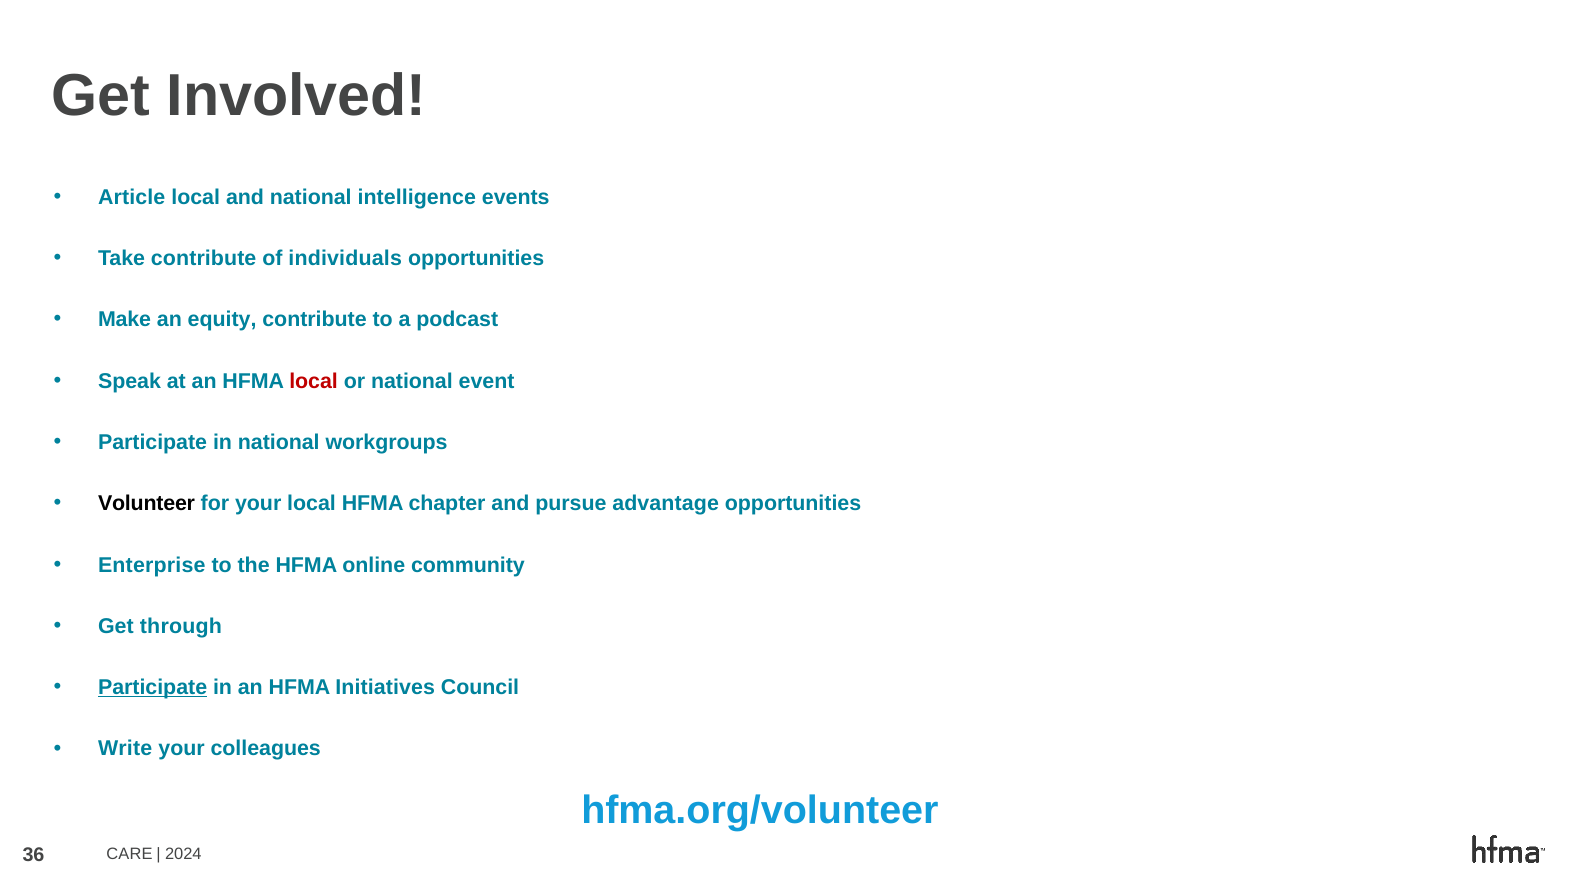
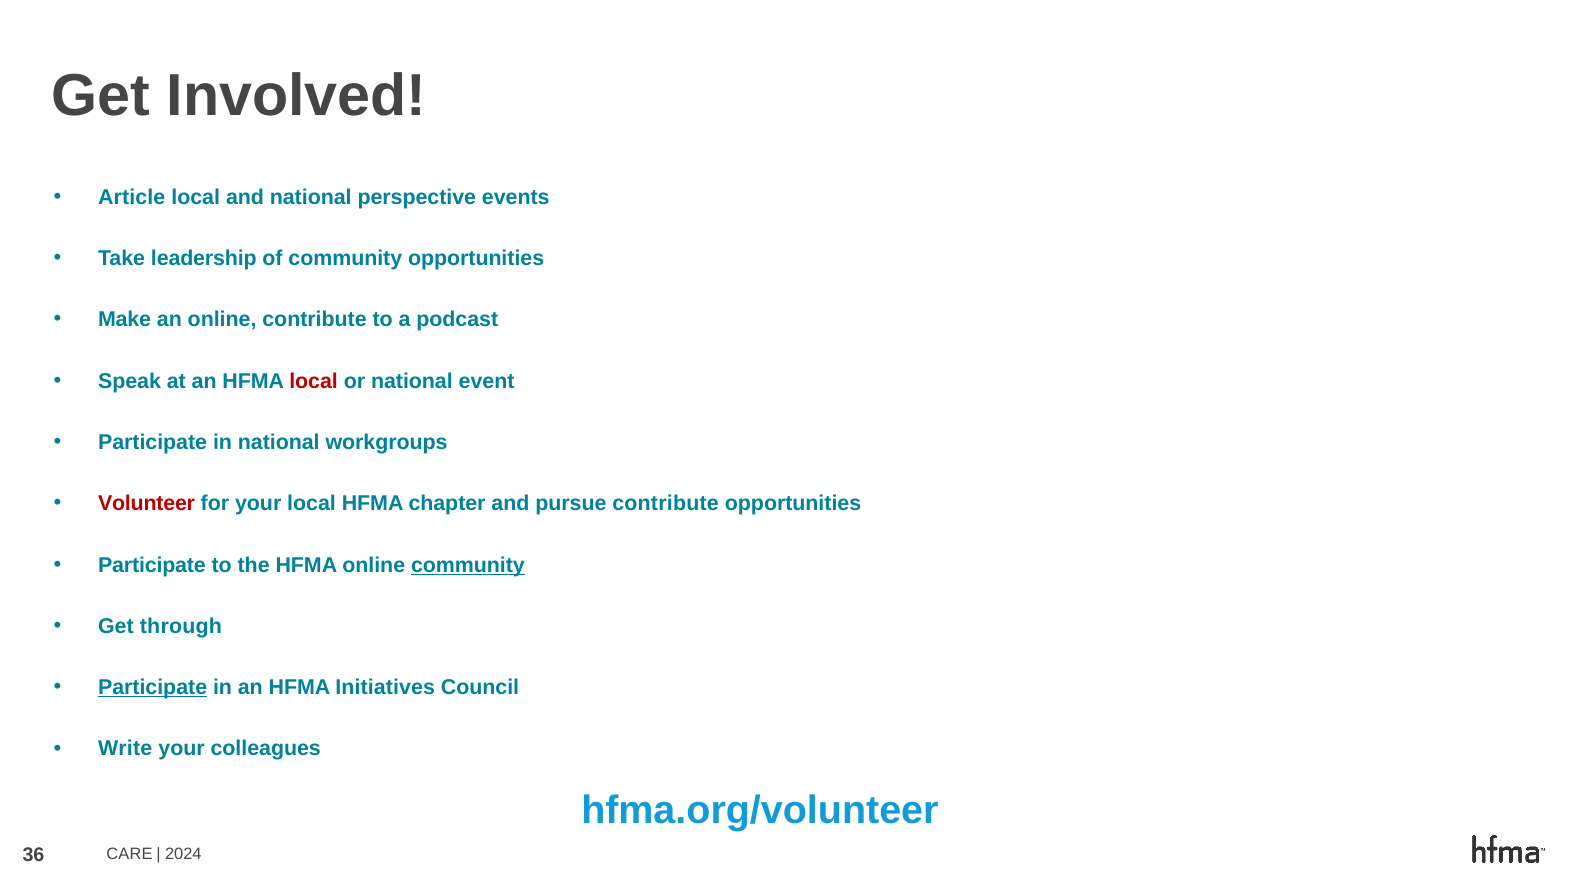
intelligence: intelligence -> perspective (417, 197)
Take contribute: contribute -> leadership (204, 259)
of individuals: individuals -> community (345, 259)
an equity: equity -> online (222, 320)
Volunteer colour: black -> red (147, 504)
pursue advantage: advantage -> contribute (666, 504)
Enterprise: Enterprise -> Participate (152, 565)
community underline: none -> present (468, 565)
